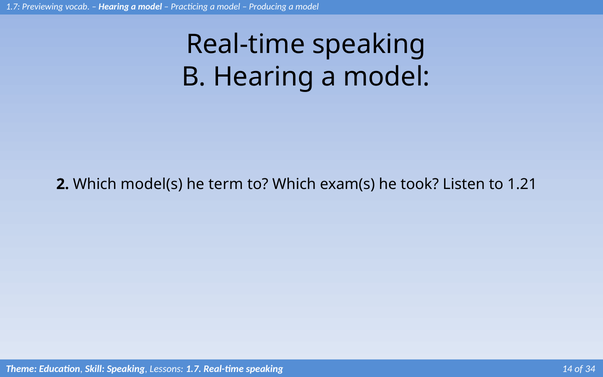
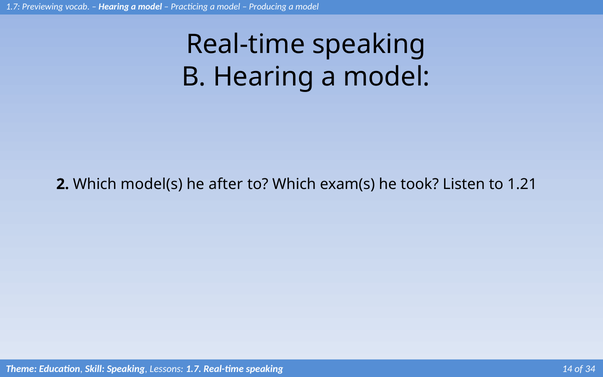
term: term -> after (226, 184)
